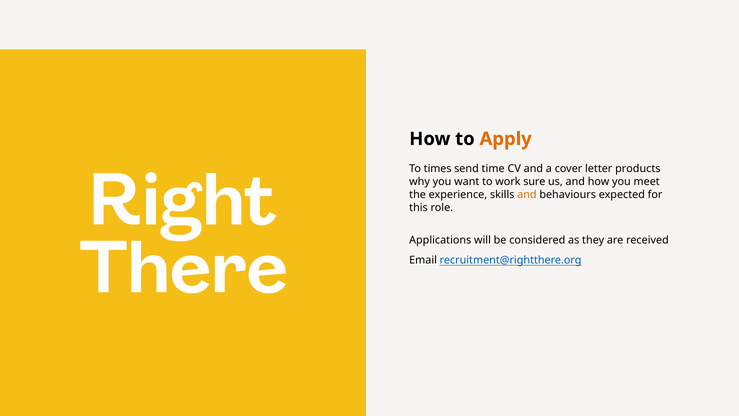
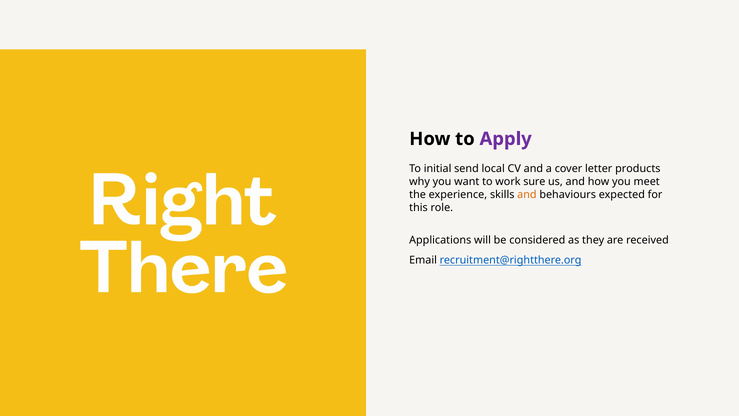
Apply colour: orange -> purple (506, 139)
times: times -> initial (438, 169)
time: time -> local (493, 169)
